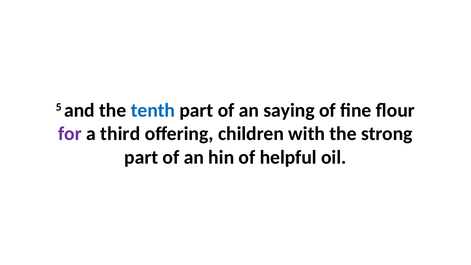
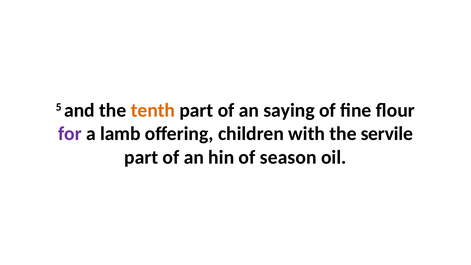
tenth colour: blue -> orange (153, 110)
third: third -> lamb (120, 134)
strong: strong -> servile (387, 134)
helpful: helpful -> season (288, 157)
